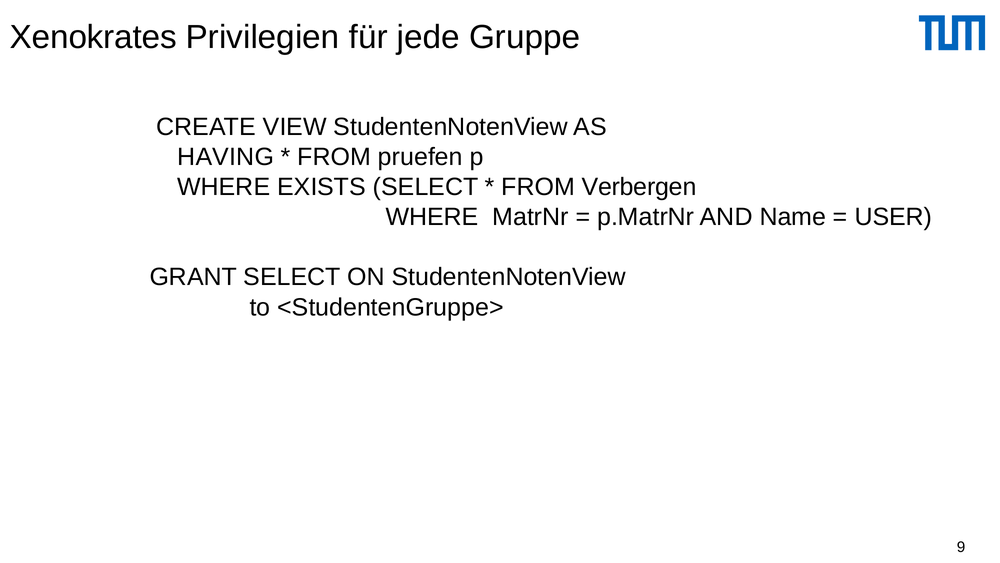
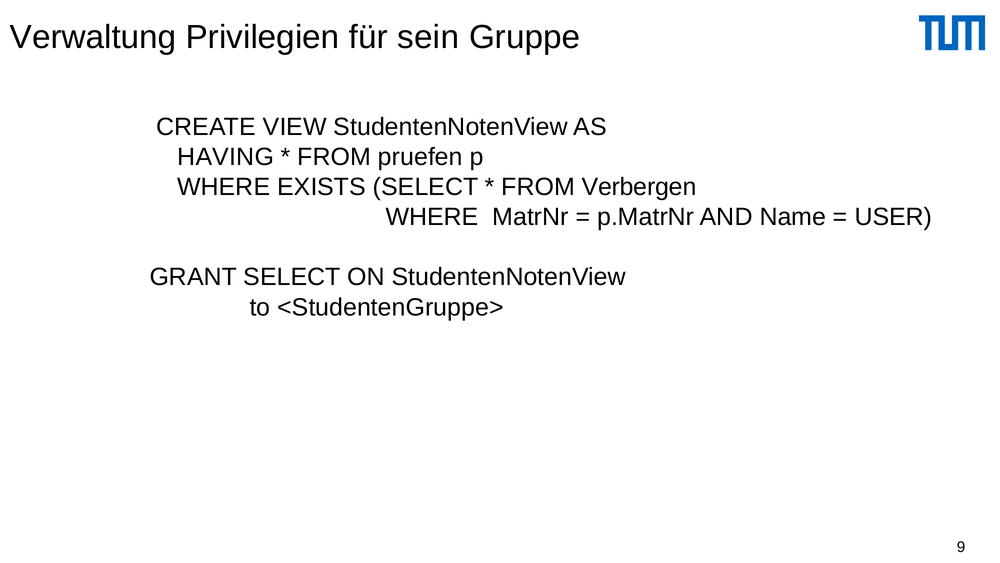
Xenokrates: Xenokrates -> Verwaltung (93, 37)
jede: jede -> sein (428, 37)
